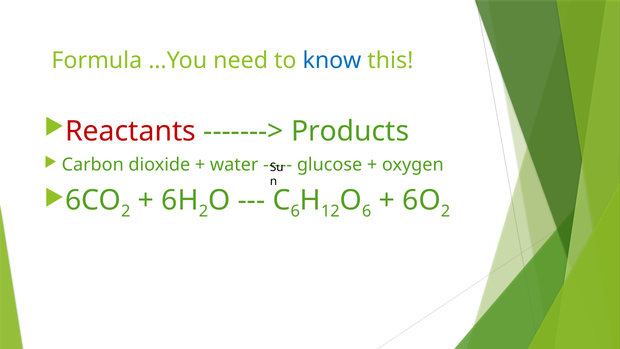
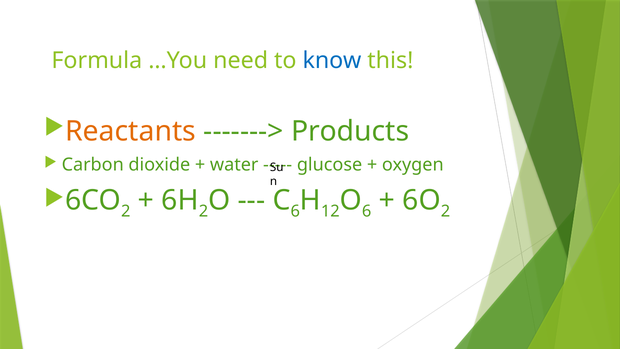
Reactants colour: red -> orange (131, 131)
